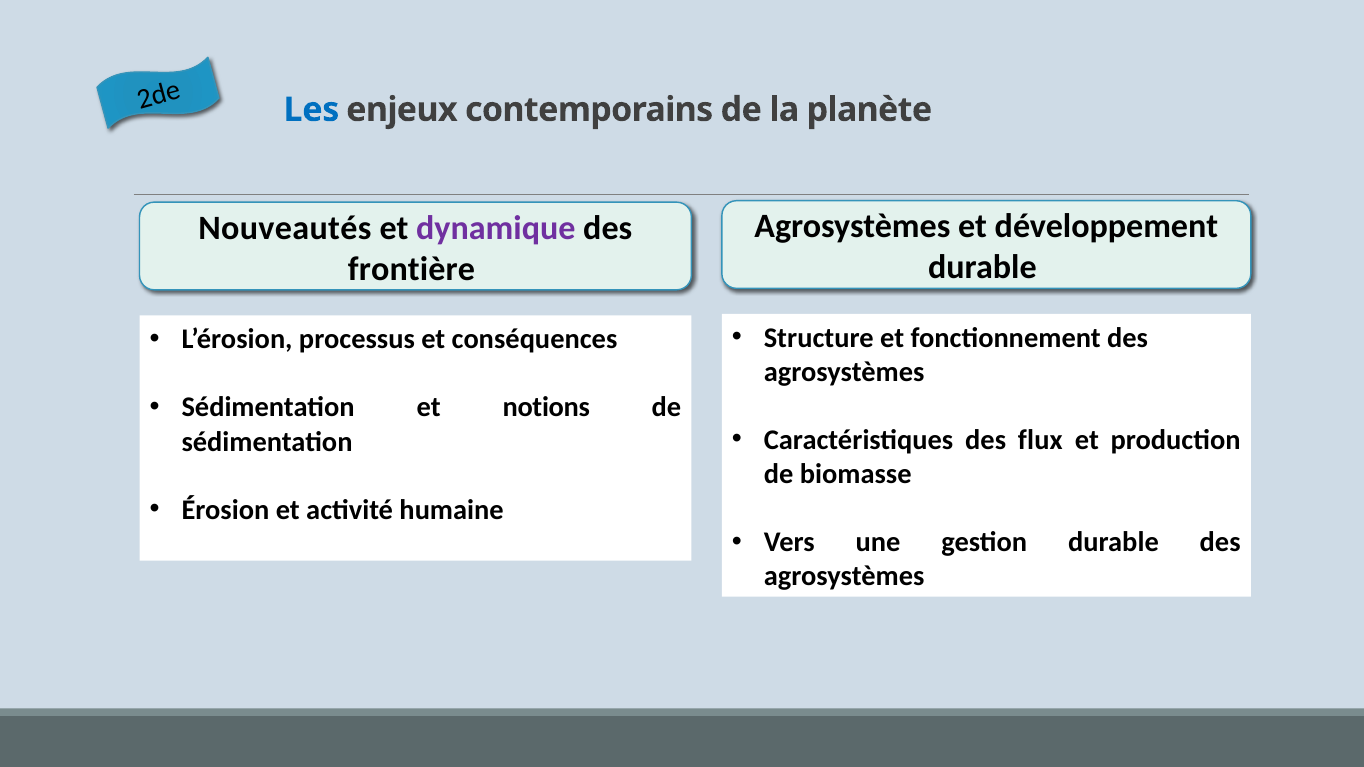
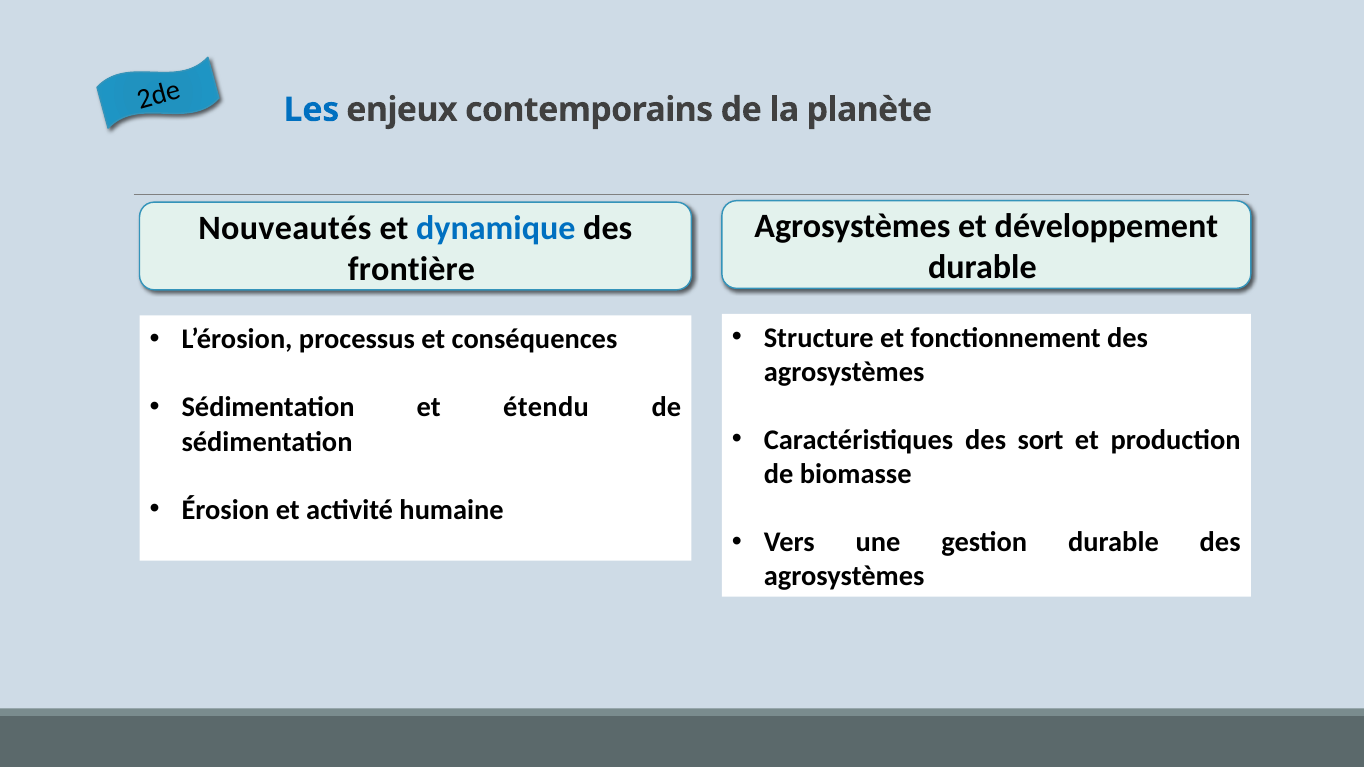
dynamique colour: purple -> blue (496, 228)
notions: notions -> étendu (546, 408)
flux: flux -> sort (1041, 440)
